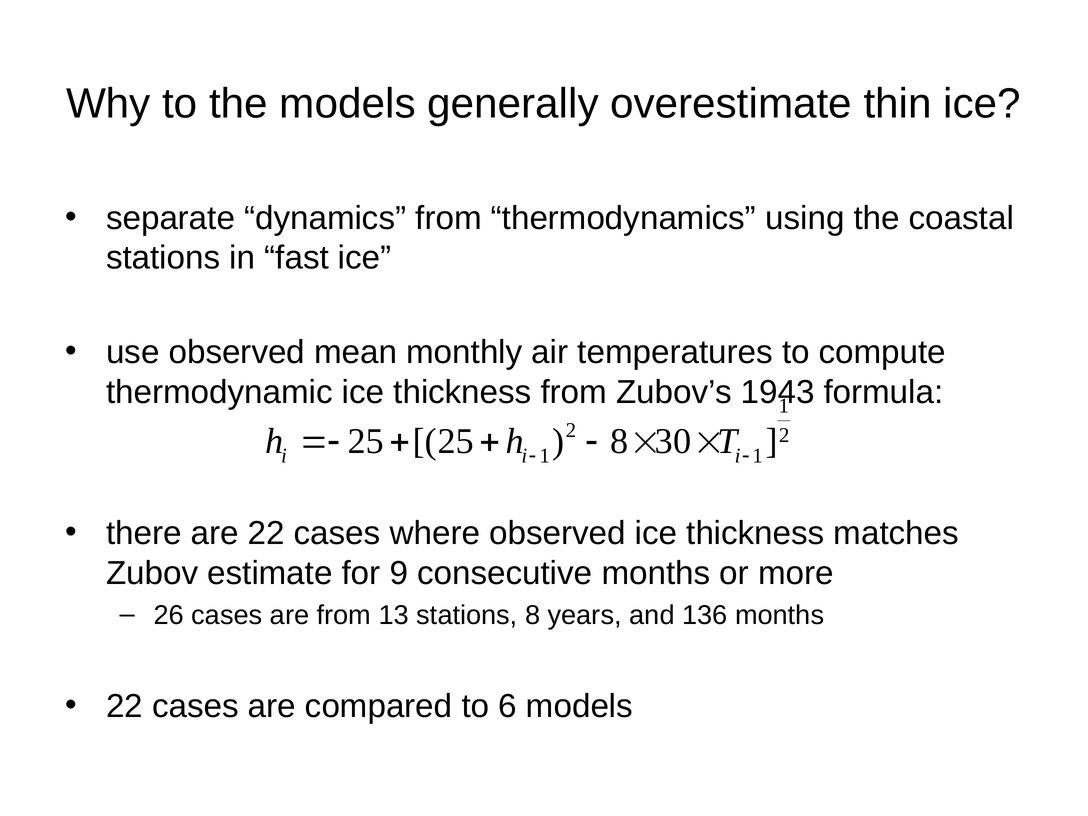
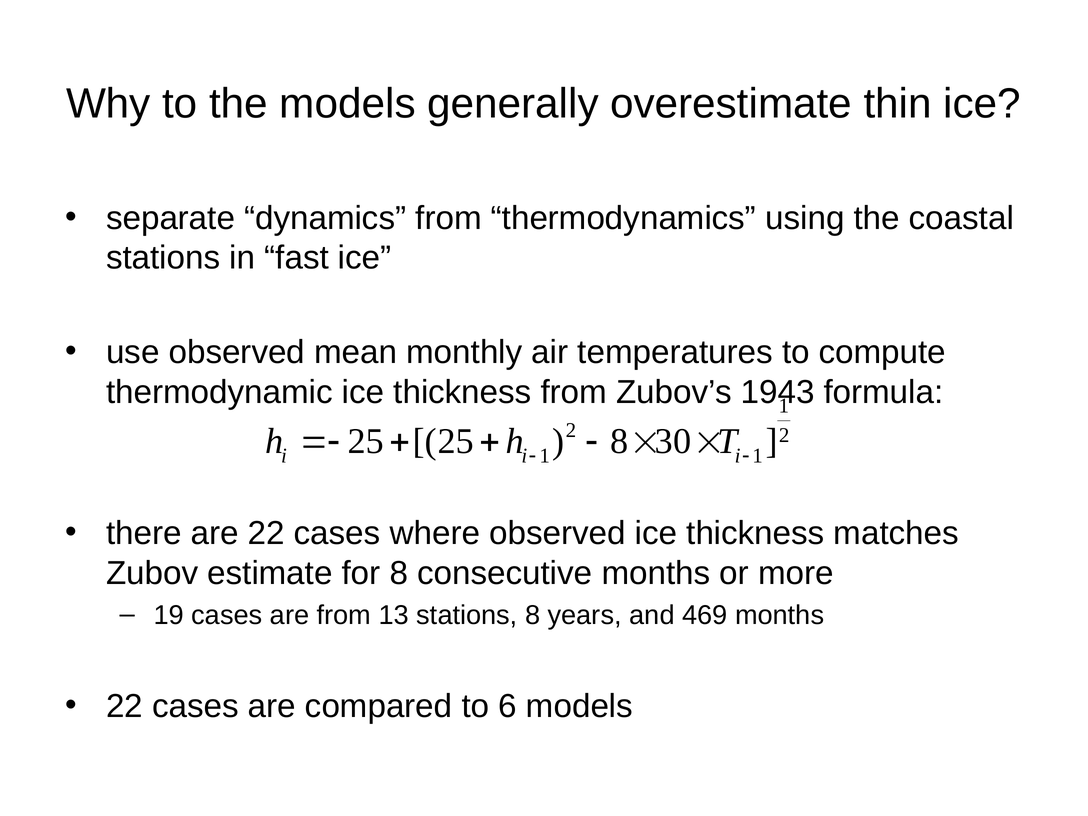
for 9: 9 -> 8 (399, 573)
26: 26 -> 19 (169, 615)
136: 136 -> 469 (705, 615)
